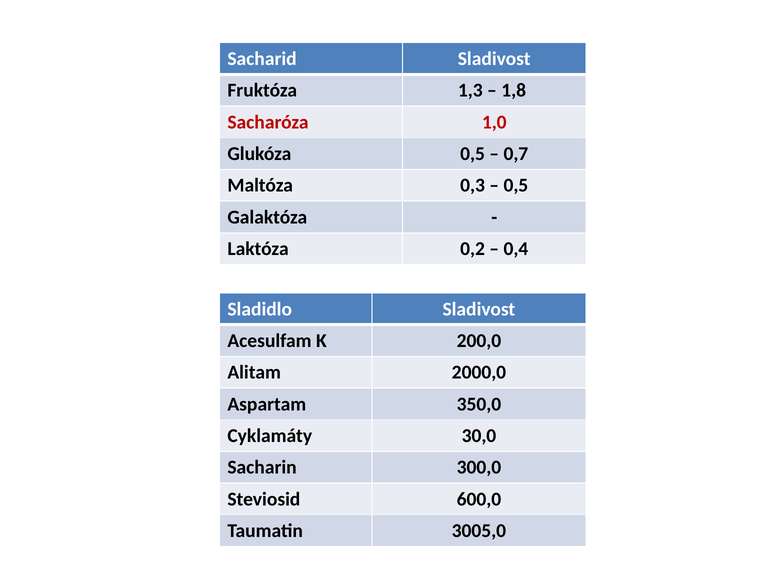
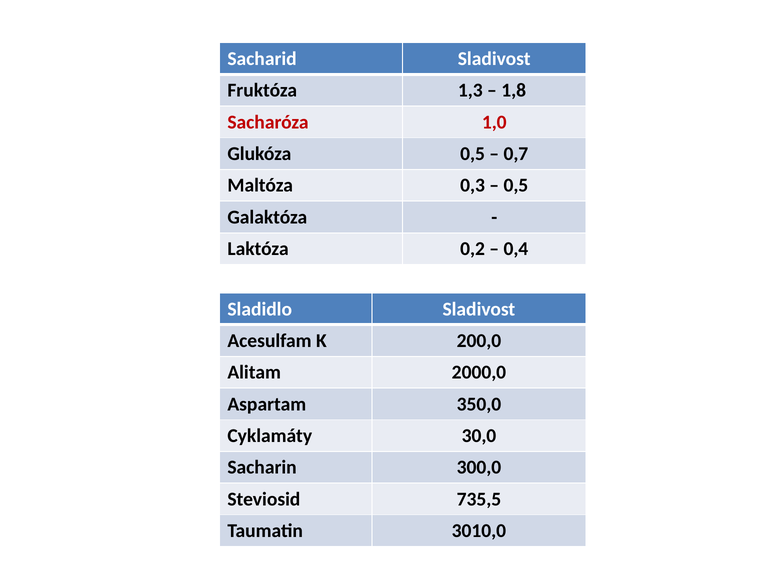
600,0: 600,0 -> 735,5 (479, 499)
3005,0: 3005,0 -> 3010,0 (479, 531)
